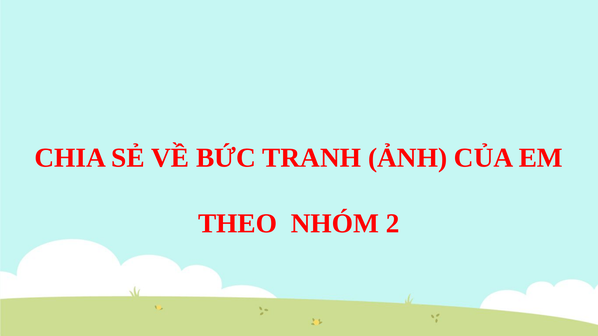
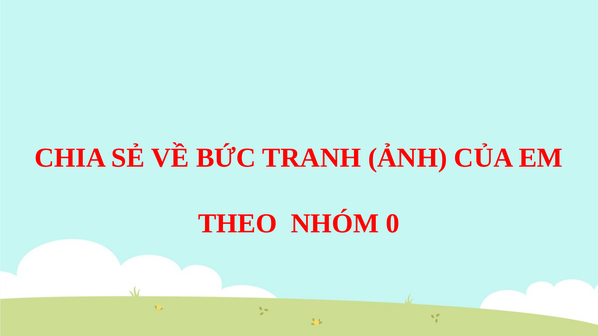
2: 2 -> 0 (393, 224)
